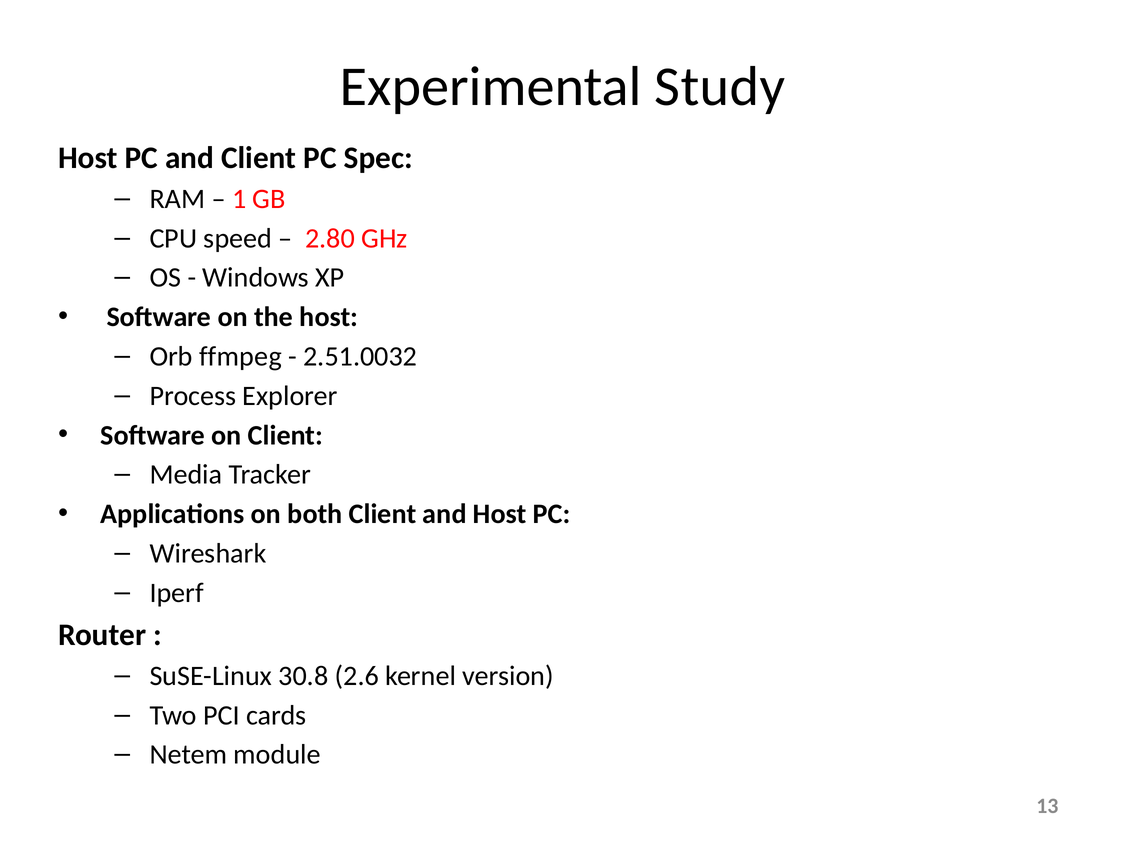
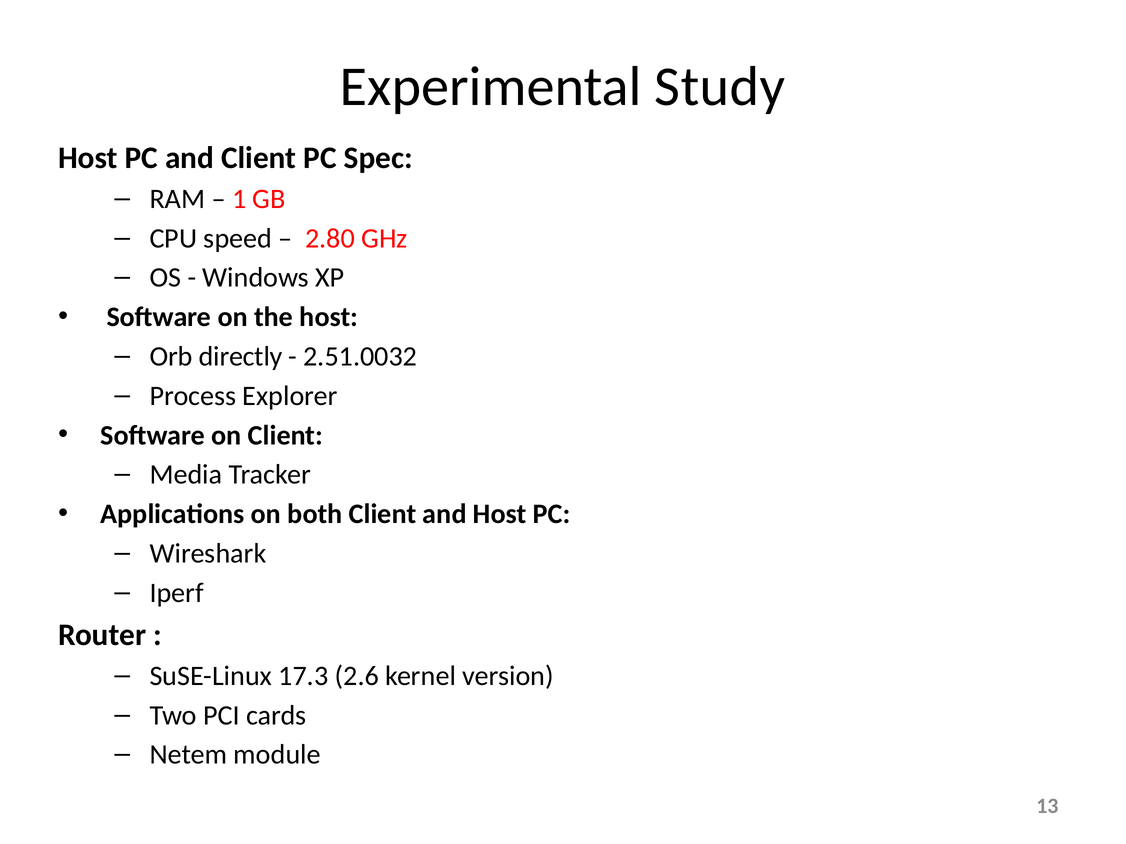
ffmpeg: ffmpeg -> directly (241, 357)
30.8: 30.8 -> 17.3 (303, 676)
